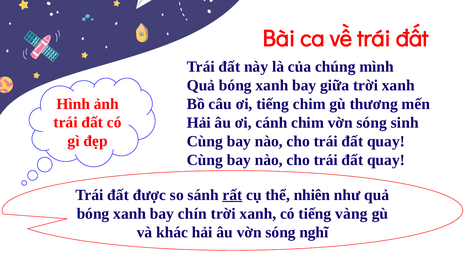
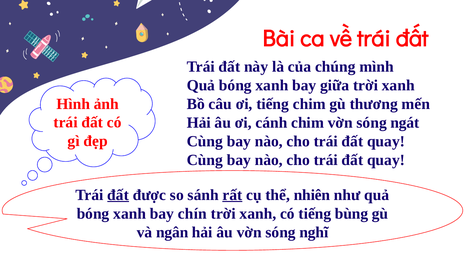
sinh: sinh -> ngát (405, 123)
đất underline: none -> present (118, 195)
vàng: vàng -> bùng (352, 213)
khác: khác -> ngân (172, 232)
